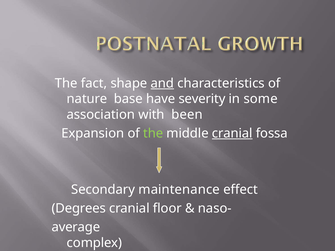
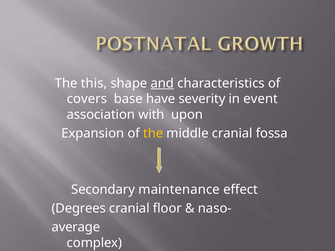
fact: fact -> this (94, 83)
nature: nature -> covers (87, 99)
some: some -> event (261, 99)
been: been -> upon (187, 115)
the colour: light green -> yellow (153, 133)
cranial underline: present -> none (232, 133)
